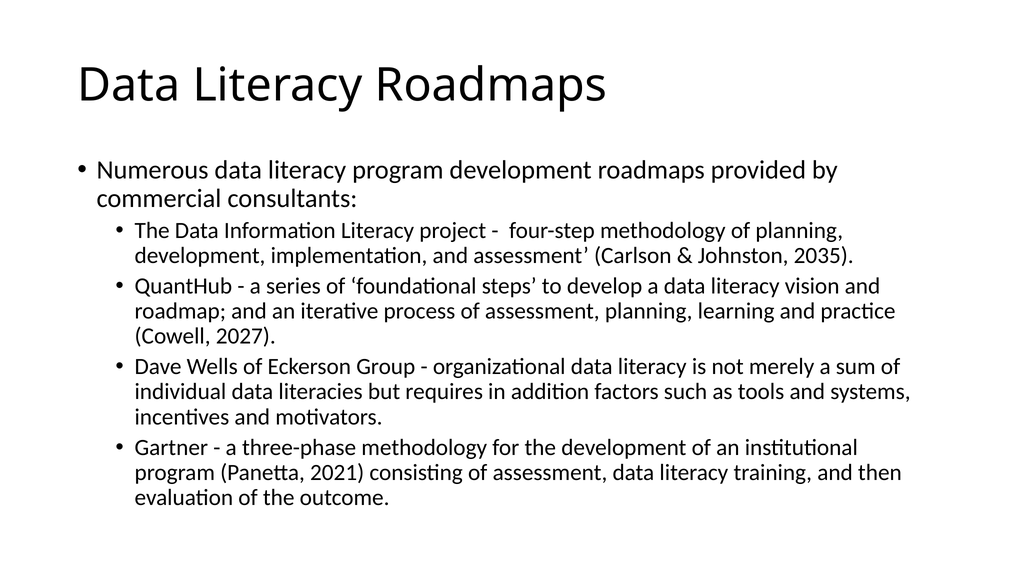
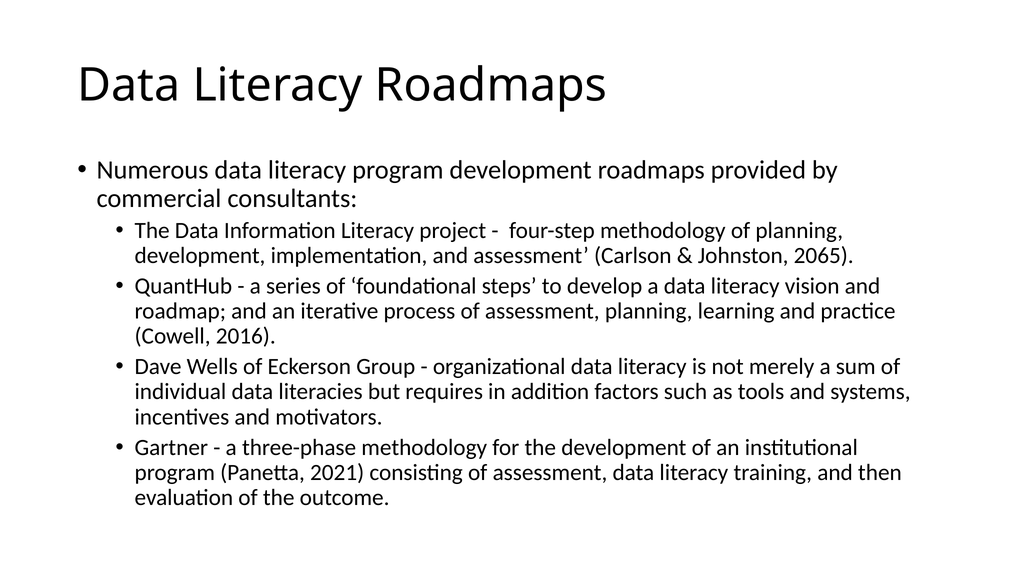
2035: 2035 -> 2065 (824, 256)
2027: 2027 -> 2016 (246, 337)
